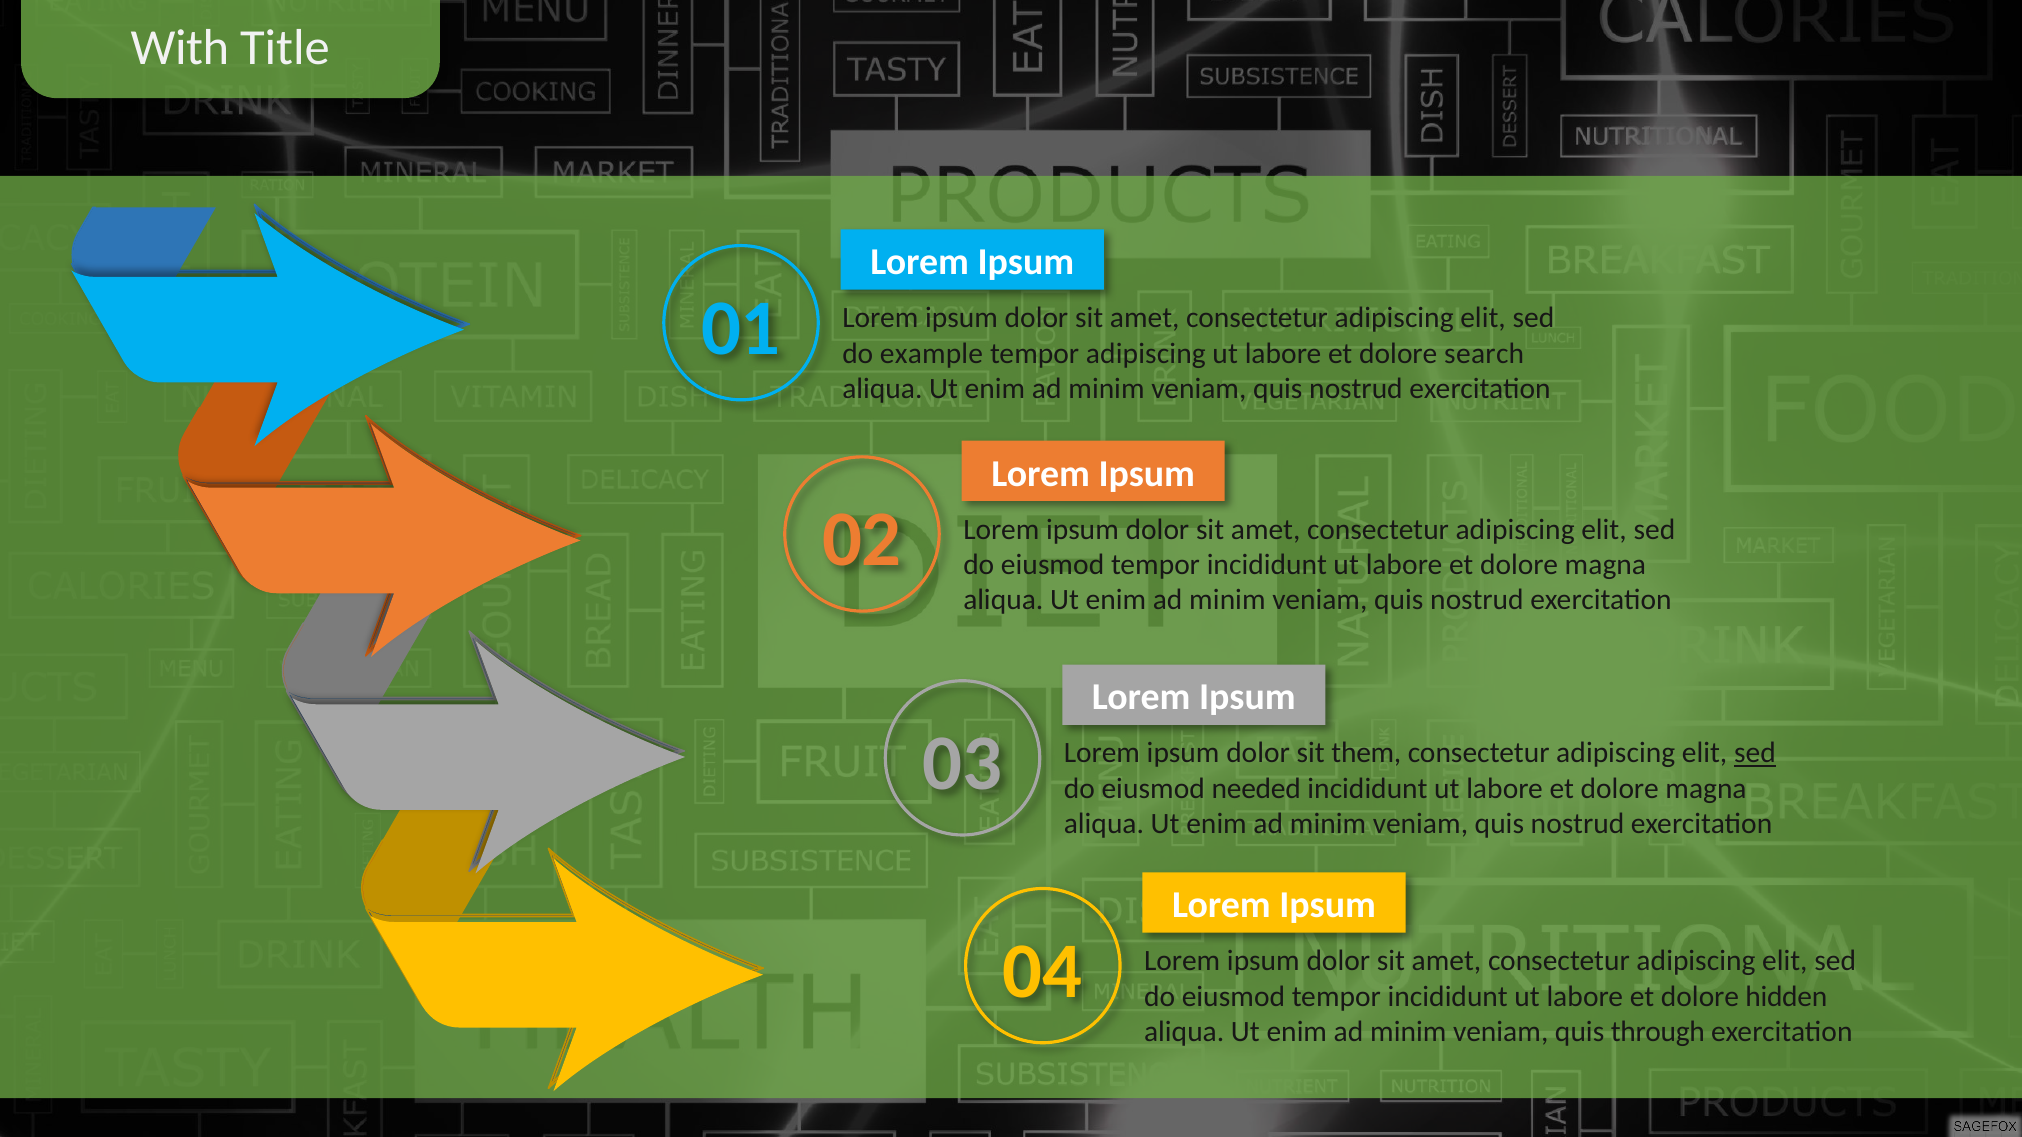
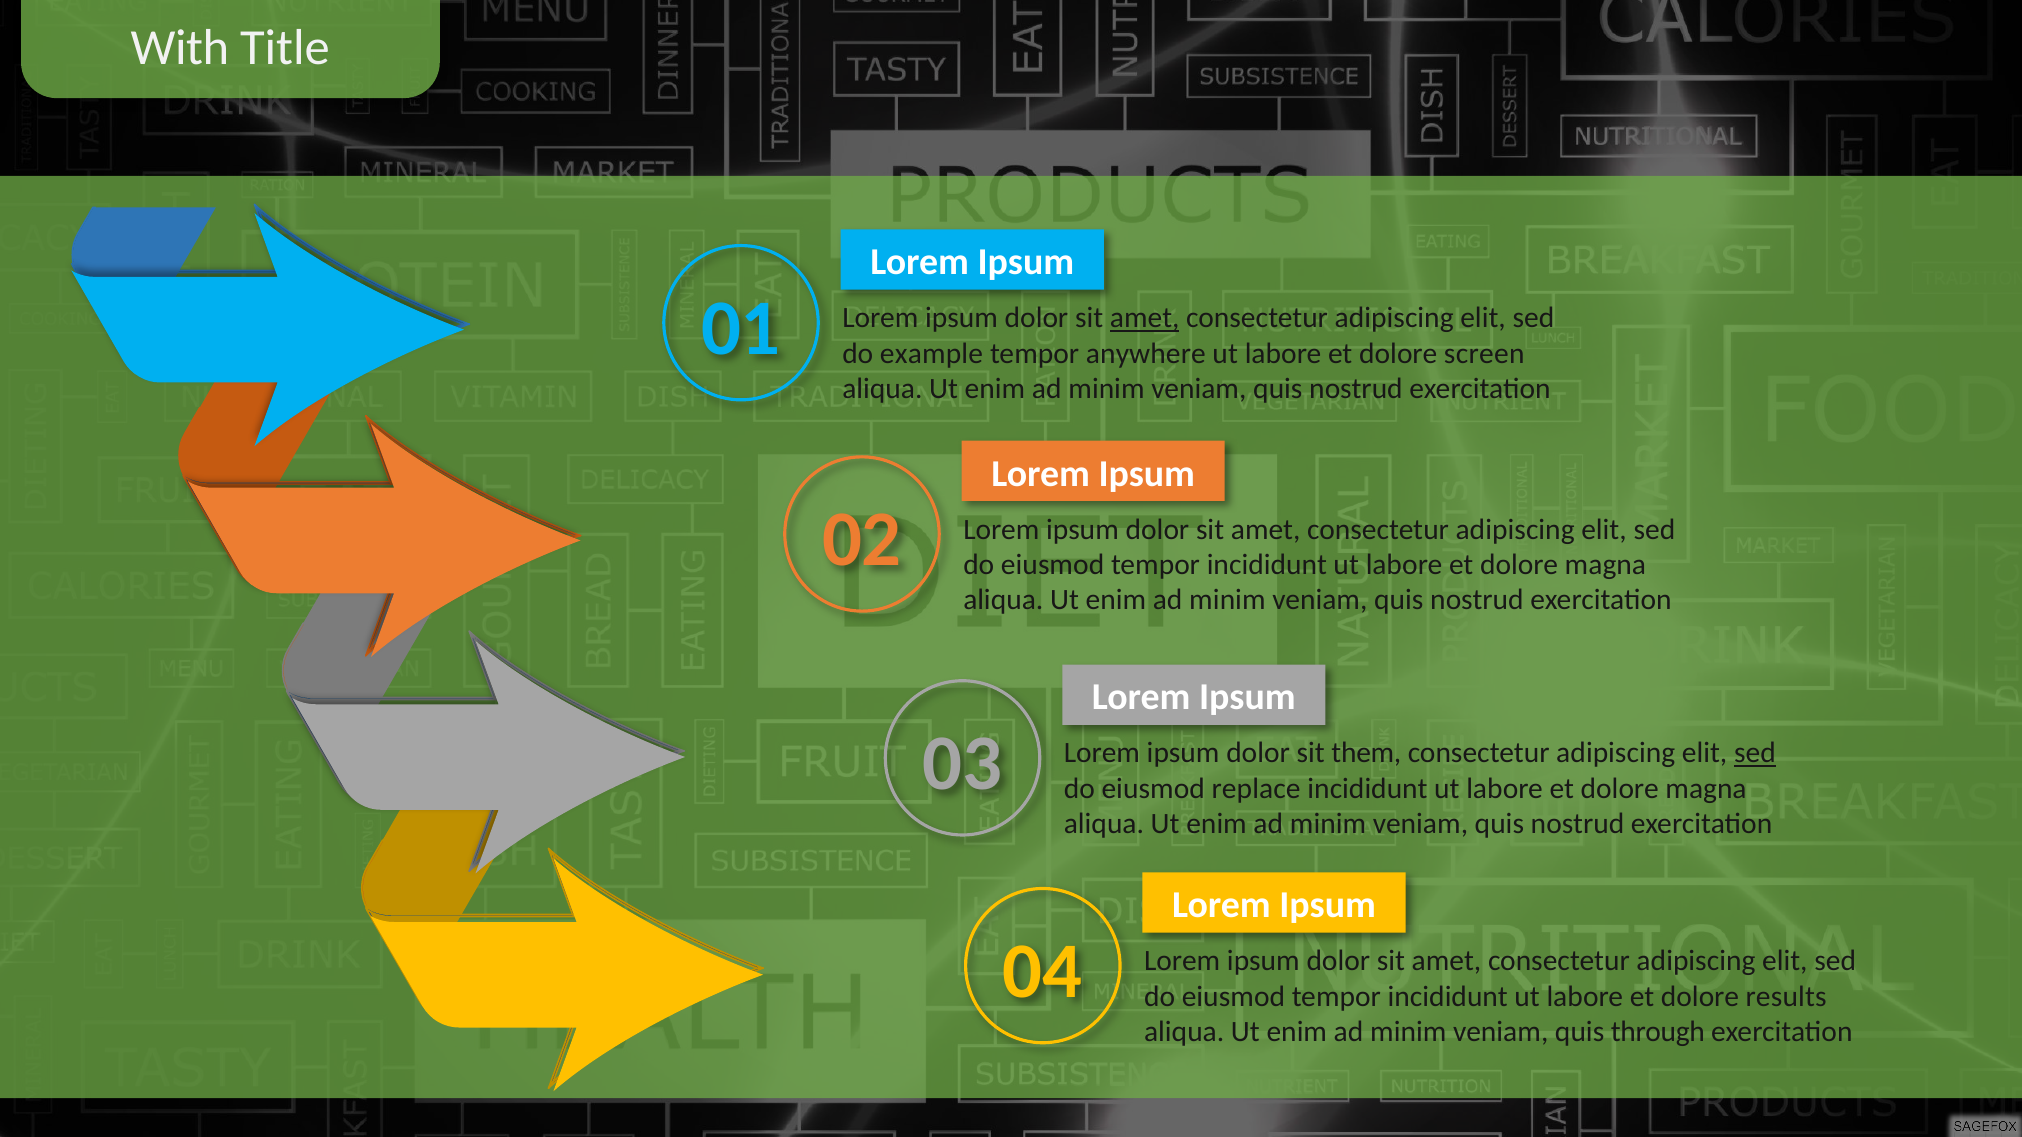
amet underline: none -> present (1145, 318)
tempor adipiscing: adipiscing -> anywhere (1146, 354)
search: search -> screen (1484, 354)
needed: needed -> replace (1256, 789)
hidden: hidden -> results (1786, 997)
